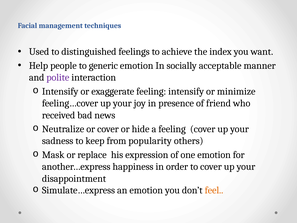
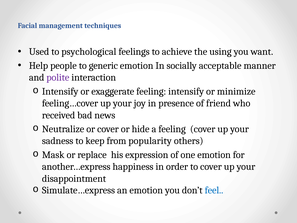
distinguished: distinguished -> psychological (89, 52)
index: index -> using (220, 52)
feel colour: orange -> blue (214, 190)
